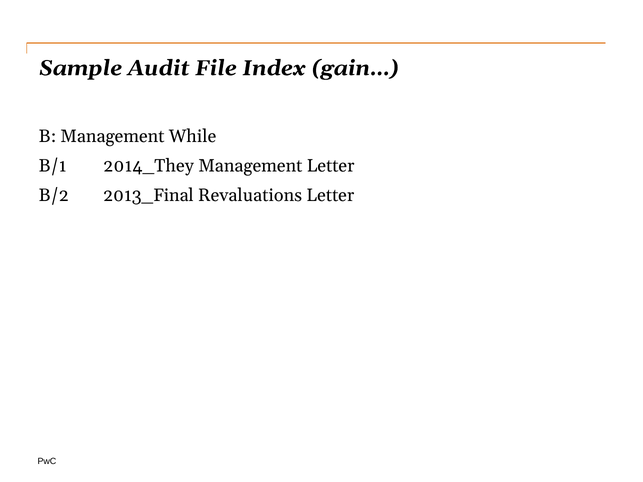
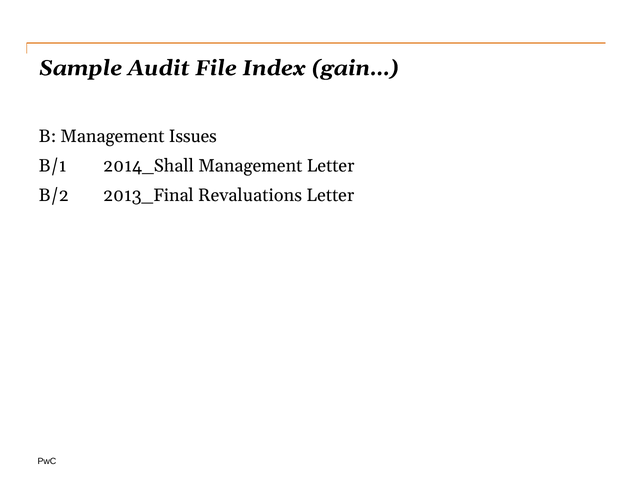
While: While -> Issues (193, 137)
2014_They: 2014_They -> 2014_Shall (149, 166)
